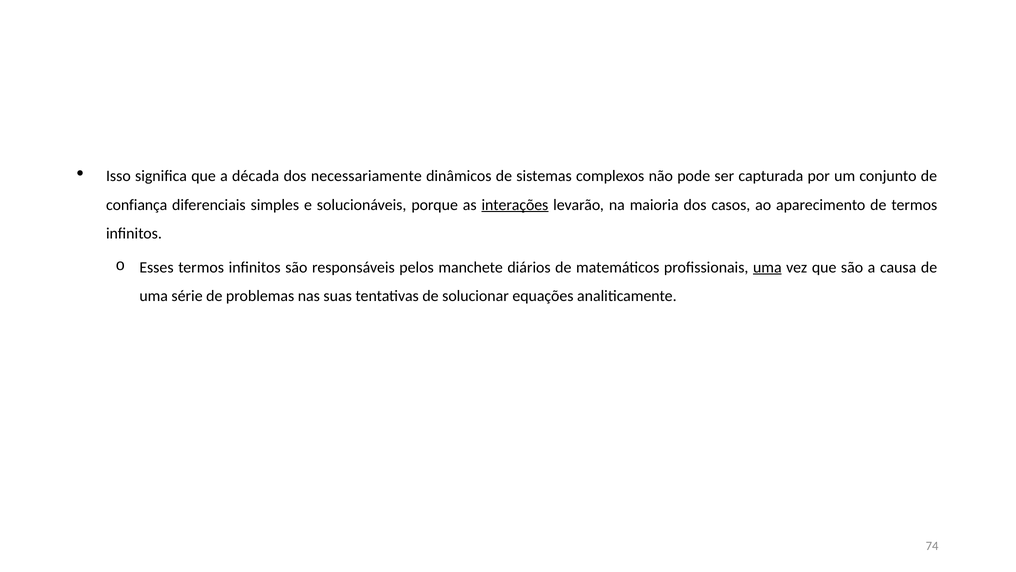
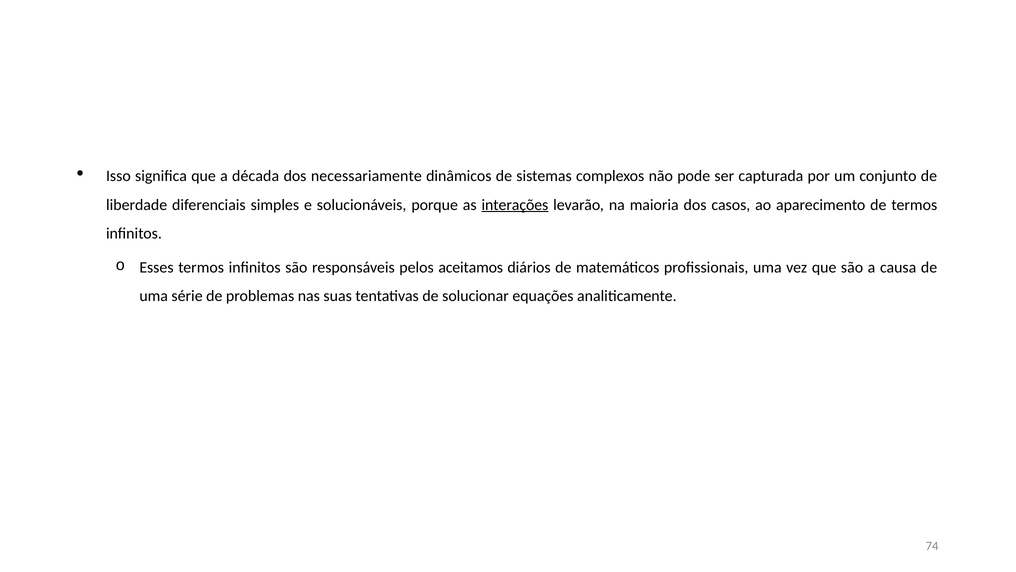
confiança: confiança -> liberdade (137, 205)
manchete: manchete -> aceitamos (471, 267)
uma underline: present -> none (767, 267)
